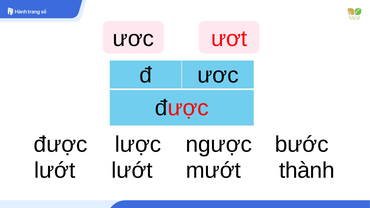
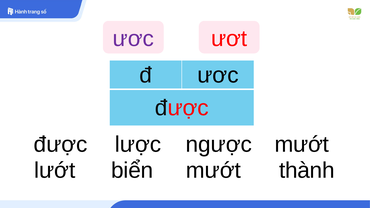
ươc colour: black -> purple (133, 39)
ngược bước: bước -> mướt (302, 144)
lướt lướt: lướt -> biển (132, 170)
